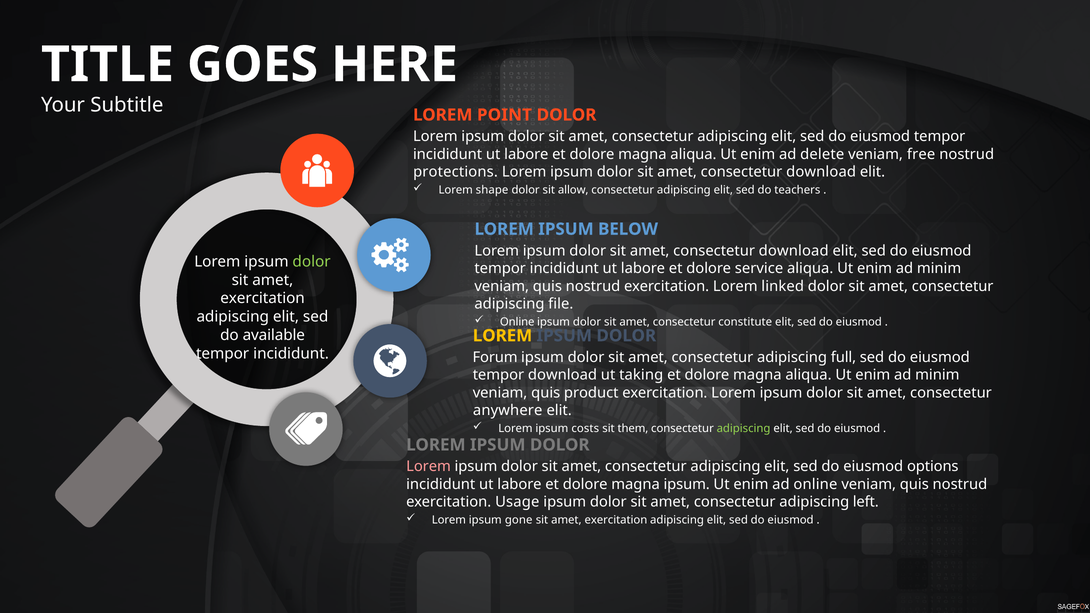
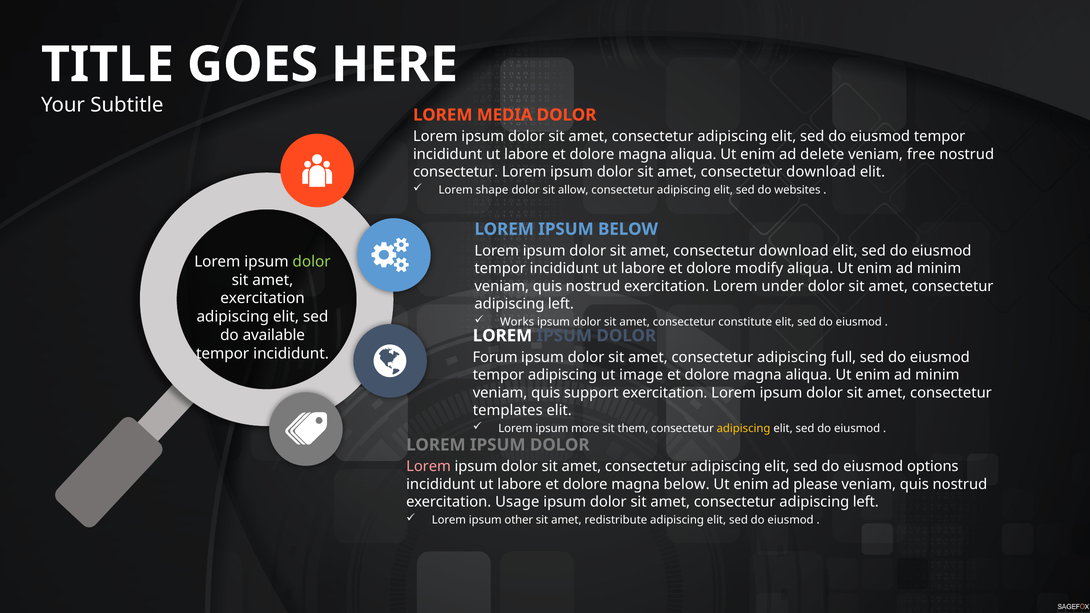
POINT: POINT -> MEDIA (505, 115)
protections: protections -> consectetur (456, 172)
teachers: teachers -> websites (797, 190)
service: service -> modify (759, 269)
linked: linked -> under (783, 286)
file: file -> left (561, 304)
Online: Online -> Works (517, 322)
LOREM colour: yellow -> white (503, 336)
tempor download: download -> adipiscing (563, 375)
taking: taking -> image (641, 375)
product: product -> support (591, 393)
anywhere: anywhere -> templates (508, 411)
costs: costs -> more (585, 429)
adipiscing colour: light green -> yellow (744, 429)
magna ipsum: ipsum -> below (687, 484)
ad online: online -> please (816, 484)
gone: gone -> other (519, 520)
exercitation: exercitation -> redistribute (616, 520)
